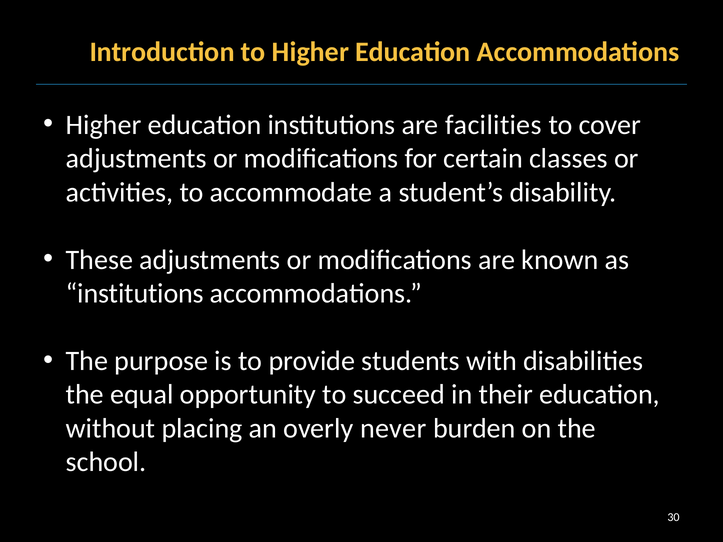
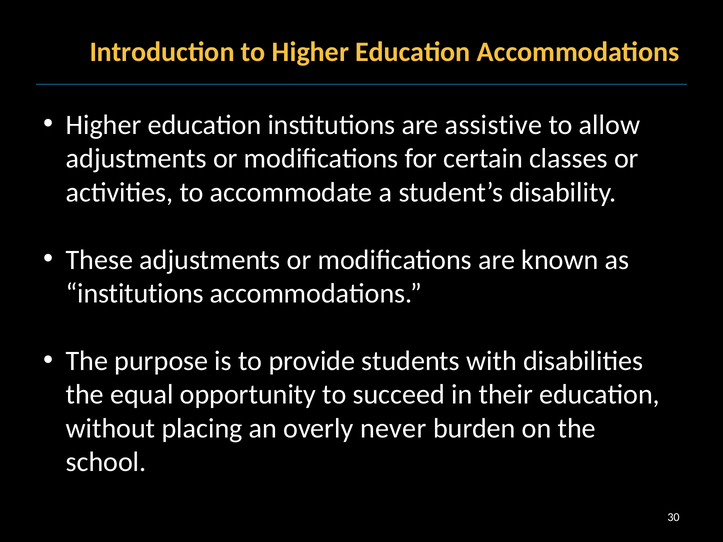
facilities: facilities -> assistive (493, 125)
cover: cover -> allow (610, 125)
